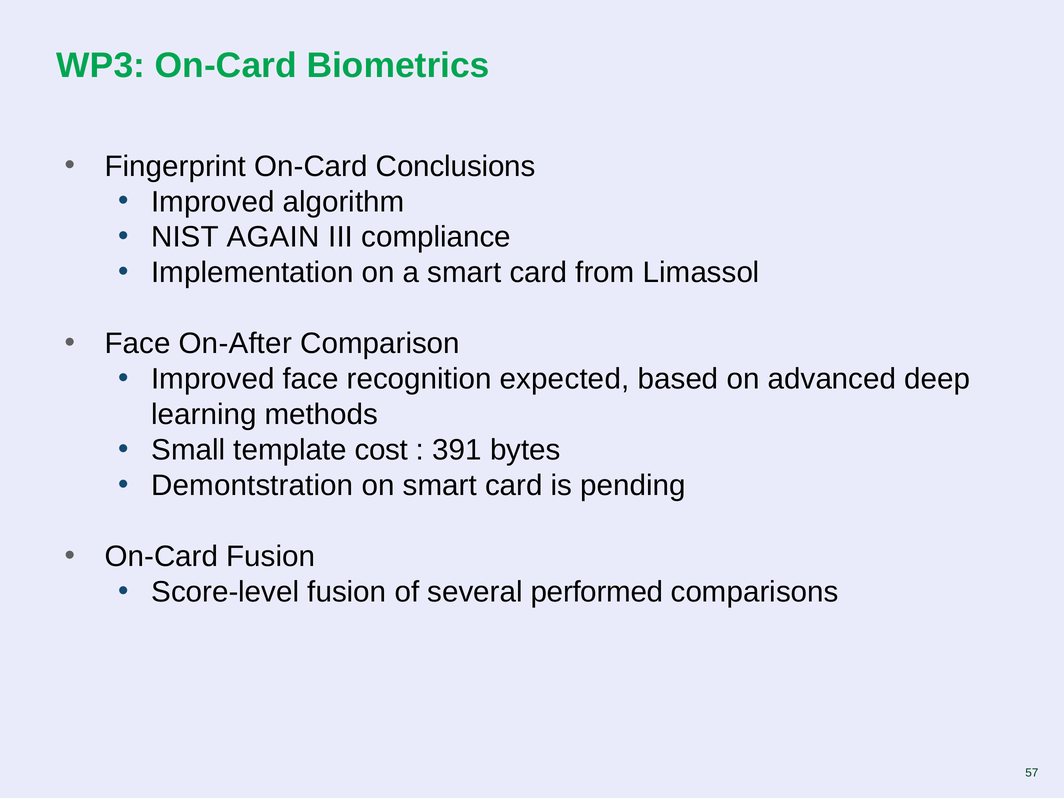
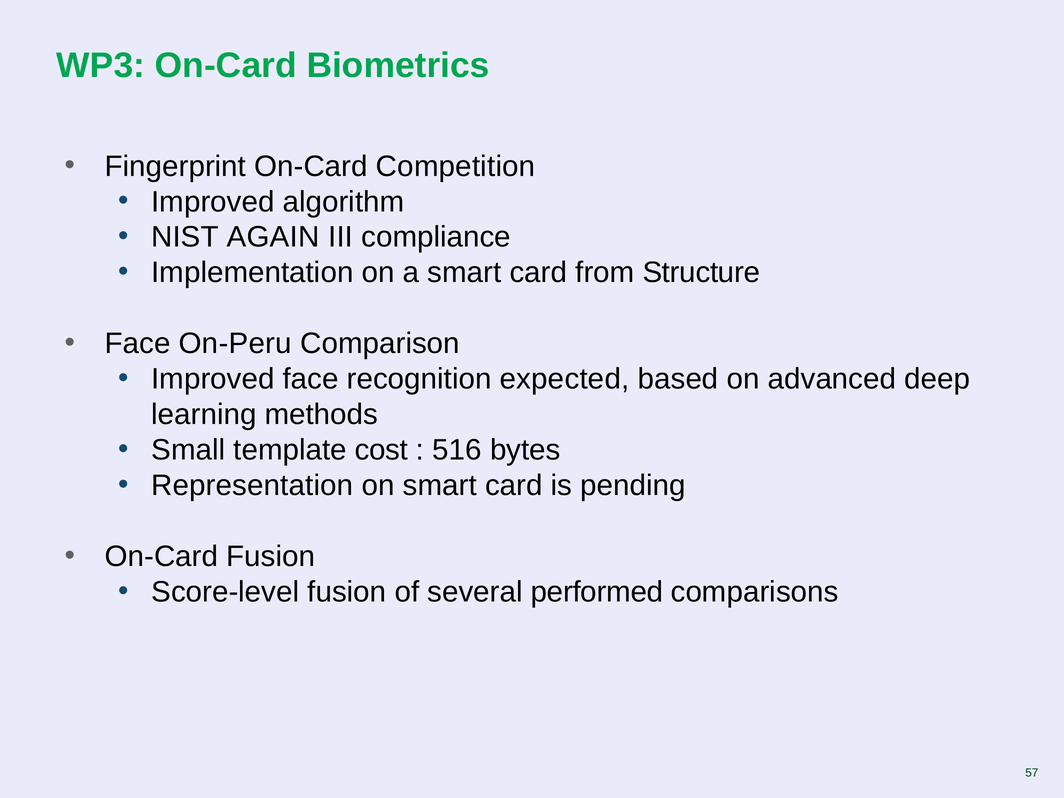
Conclusions: Conclusions -> Competition (456, 166)
Limassol: Limassol -> Structure (701, 273)
On-After: On-After -> On-Peru (235, 344)
391: 391 -> 516 (457, 450)
Demontstration: Demontstration -> Representation (252, 486)
